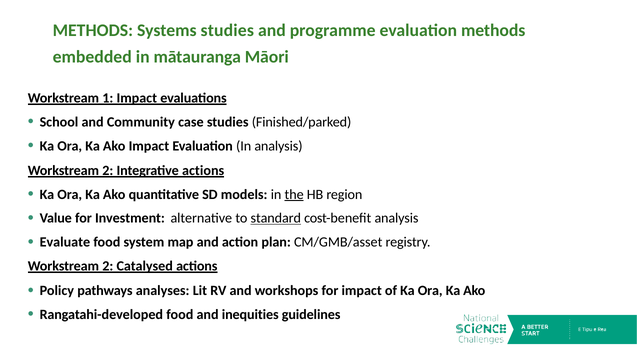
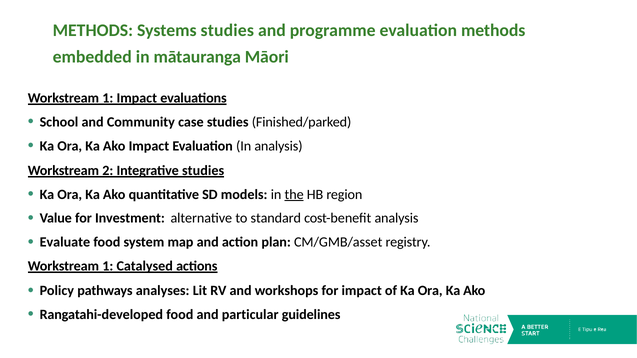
Integrative actions: actions -> studies (203, 171)
standard underline: present -> none (276, 218)
2: 2 -> 1 (108, 266)
inequities: inequities -> particular (250, 315)
